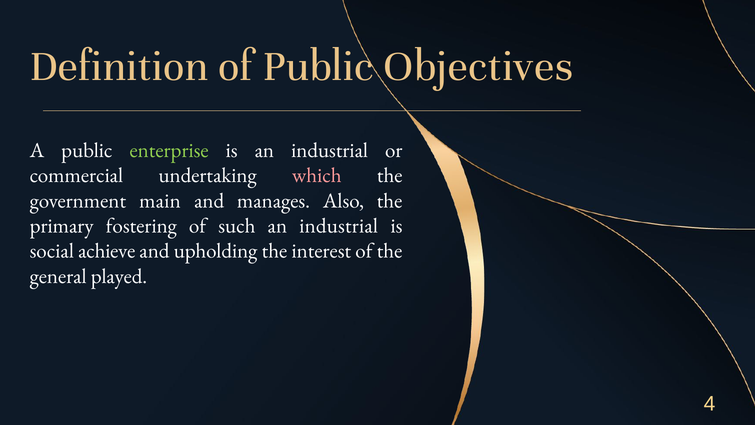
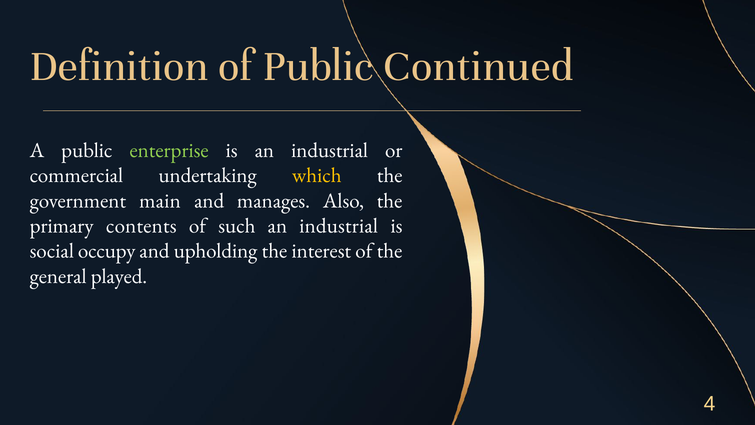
Objectives: Objectives -> Continued (478, 65)
which colour: pink -> yellow (317, 175)
fostering: fostering -> contents (141, 226)
achieve: achieve -> occupy (107, 251)
